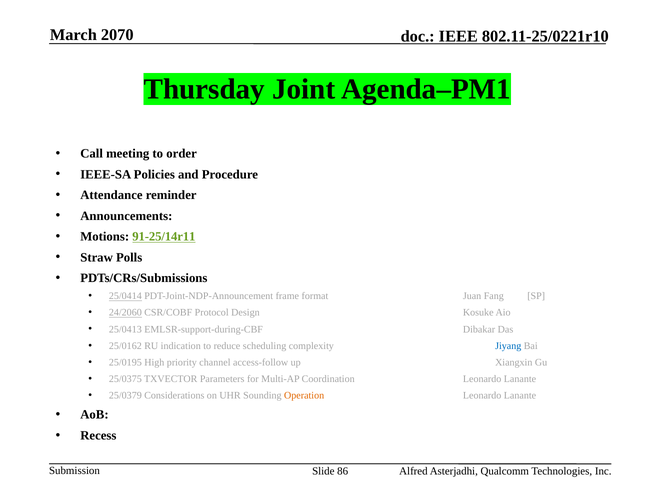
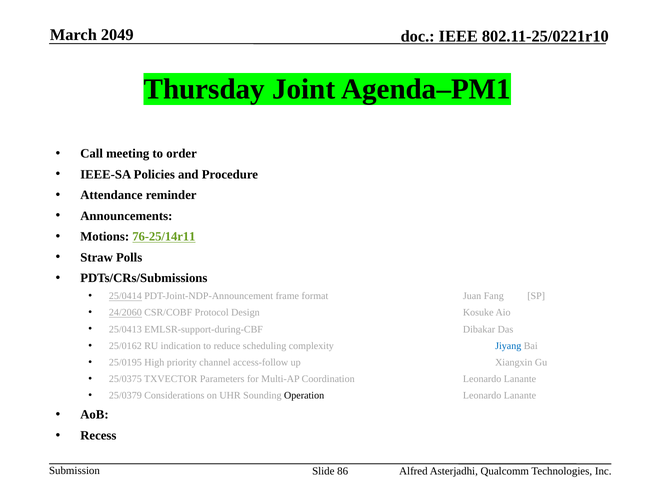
2070: 2070 -> 2049 (117, 35)
91-25/14r11: 91-25/14r11 -> 76-25/14r11 (164, 237)
Operation colour: orange -> black (304, 396)
